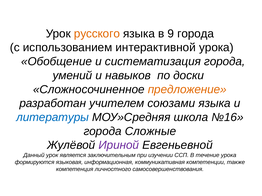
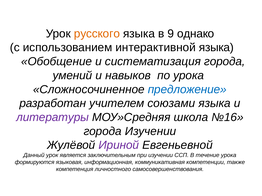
9 города: города -> однако (196, 34)
интерактивной урока: урока -> языка (216, 48)
по доски: доски -> урока (189, 76)
предложение colour: orange -> blue (187, 90)
литературы colour: blue -> purple (53, 118)
города Сложные: Сложные -> Изучении (151, 132)
